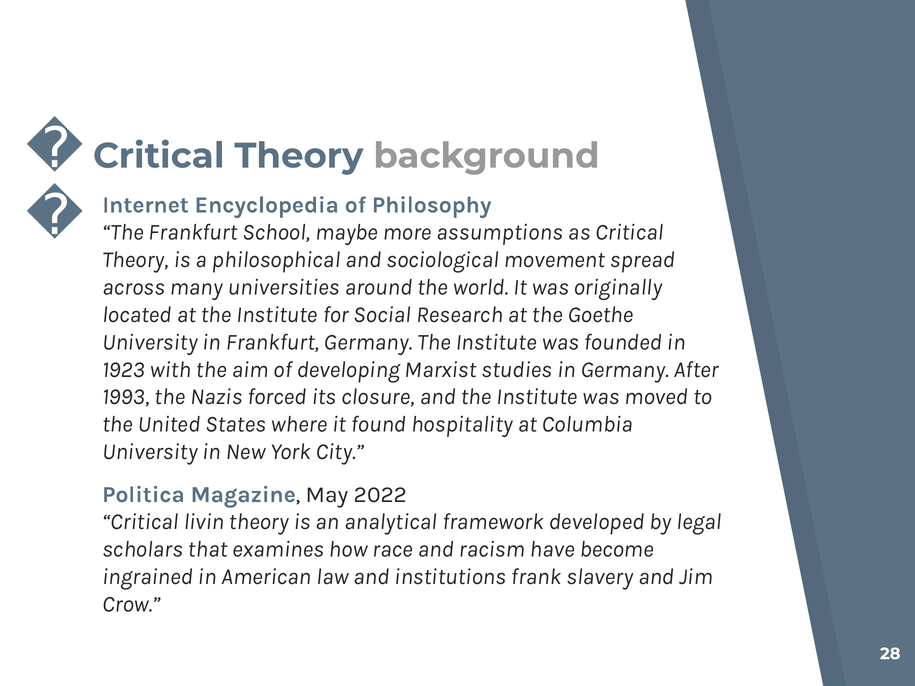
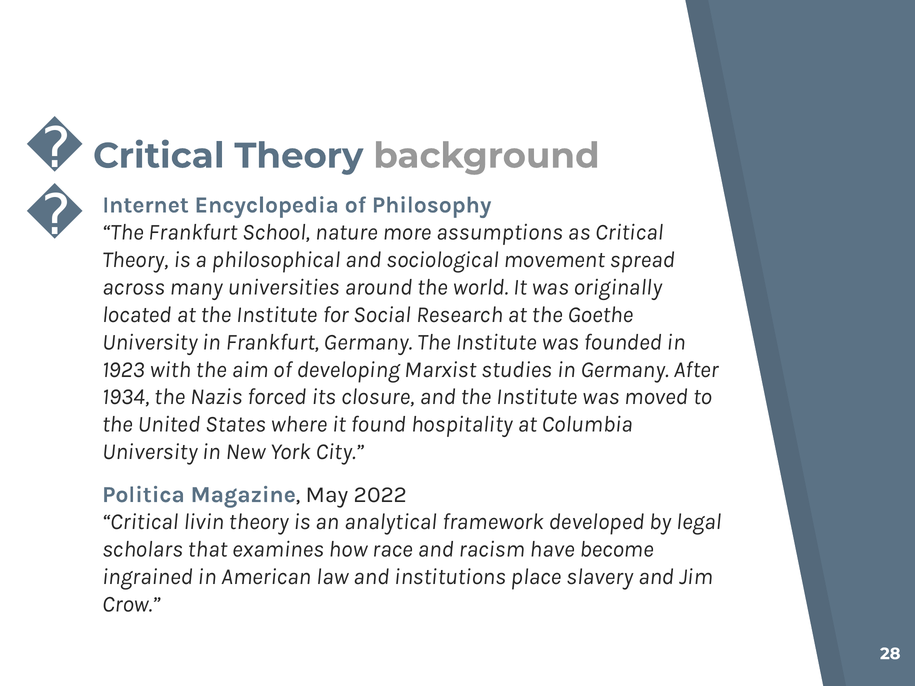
maybe: maybe -> nature (346, 232)
1993: 1993 -> 1934 (126, 397)
frank: frank -> place (536, 577)
